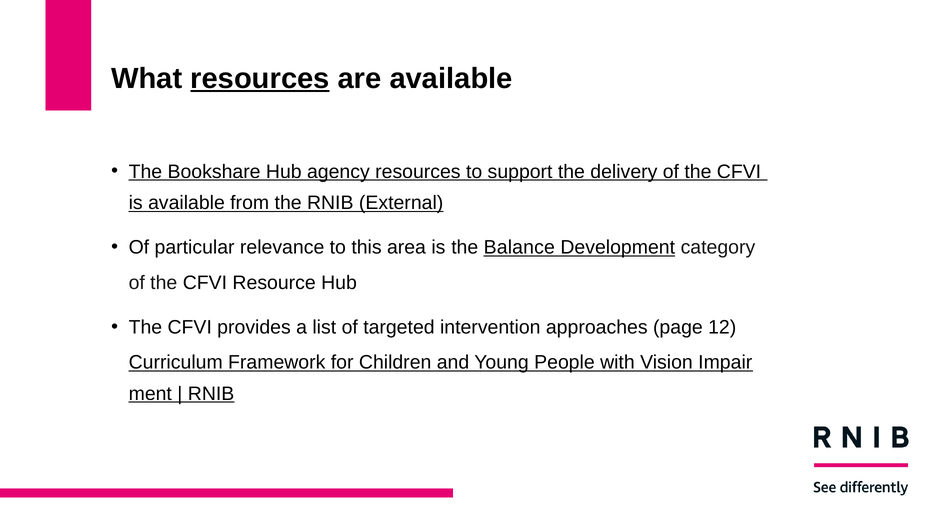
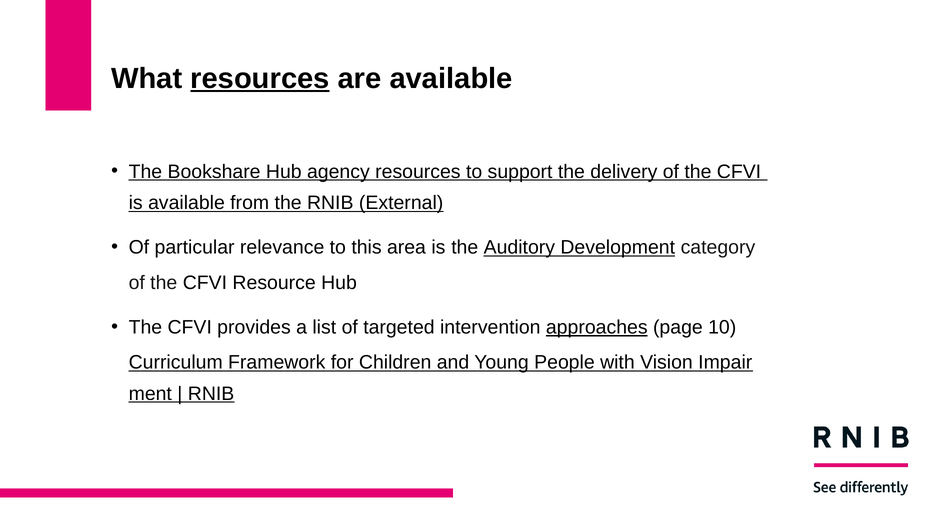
Balance: Balance -> Auditory (519, 247)
approaches underline: none -> present (597, 327)
12: 12 -> 10 (722, 327)
